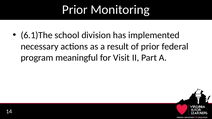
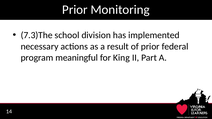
6.1)The: 6.1)The -> 7.3)The (37, 35)
Visit: Visit -> King (121, 58)
